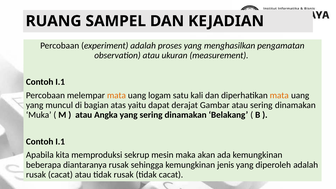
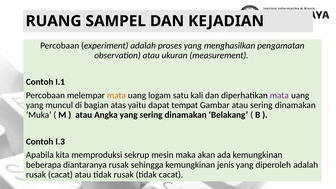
mata colour: orange -> purple (279, 95)
derajat: derajat -> tempat (185, 105)
I.1: I.1 -> I.3 (60, 142)
